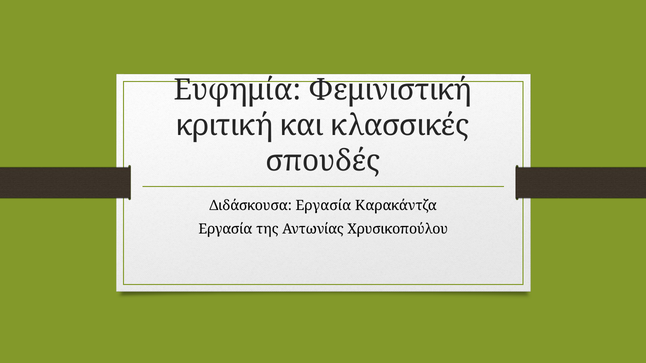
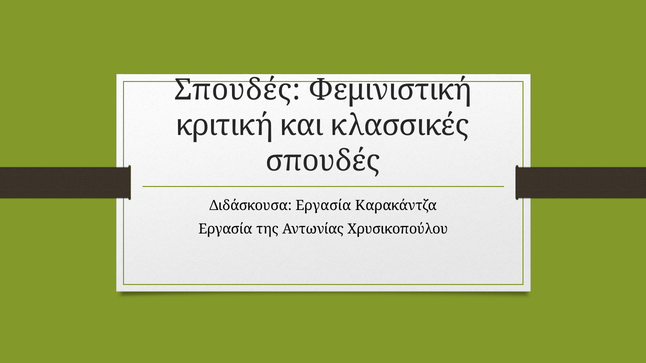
Ευφημία: Ευφημία -> Σπουδές (237, 90)
